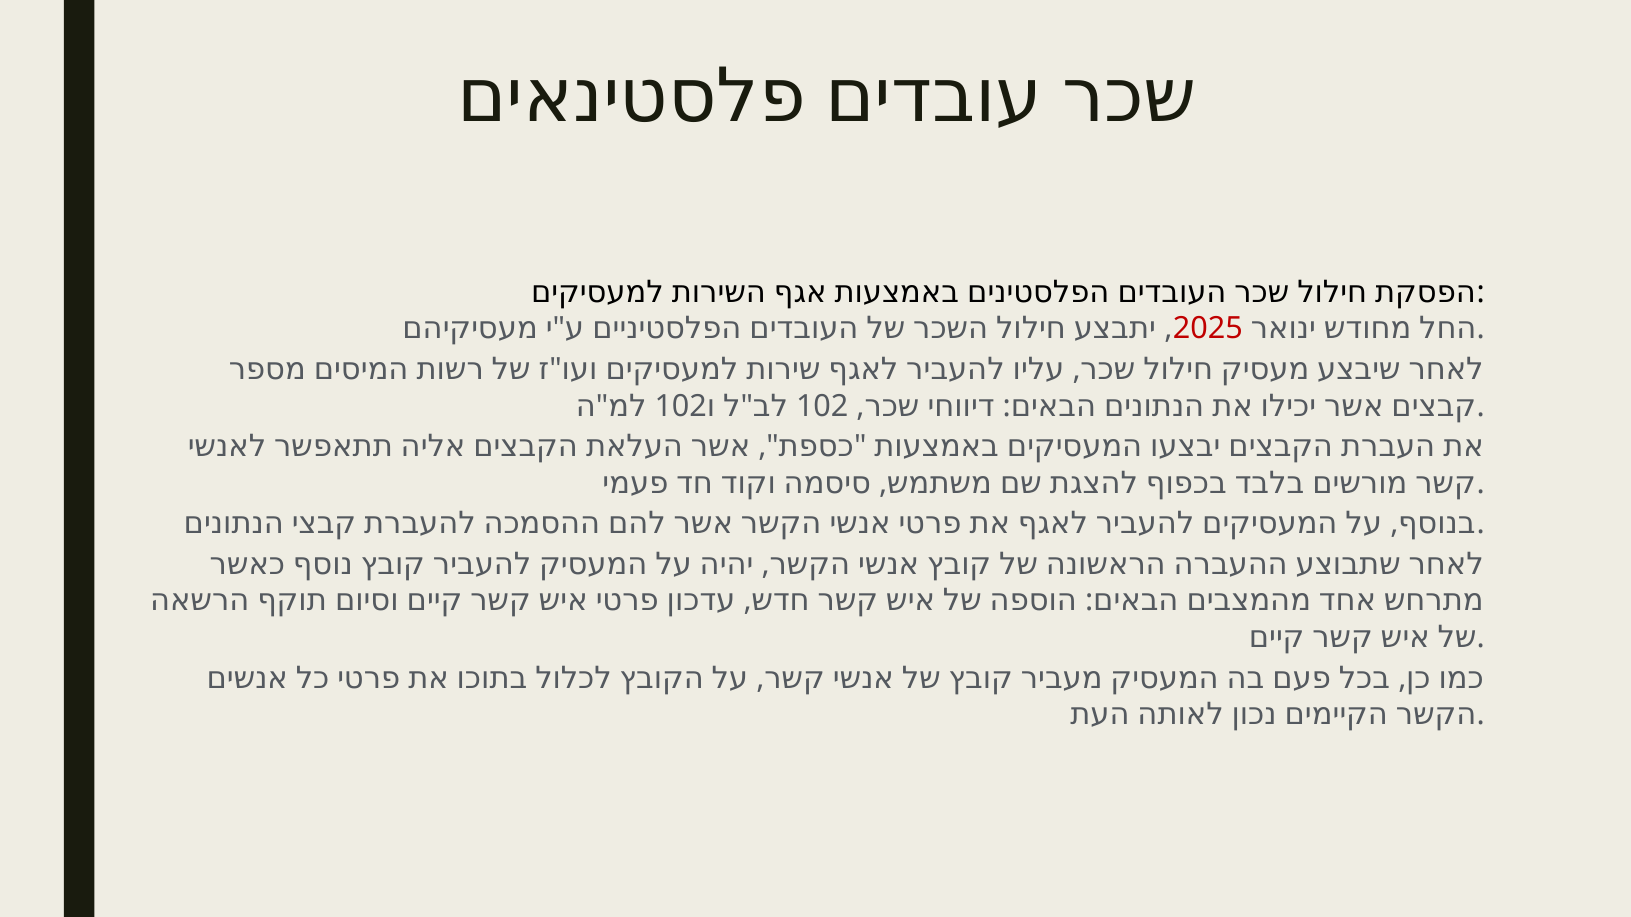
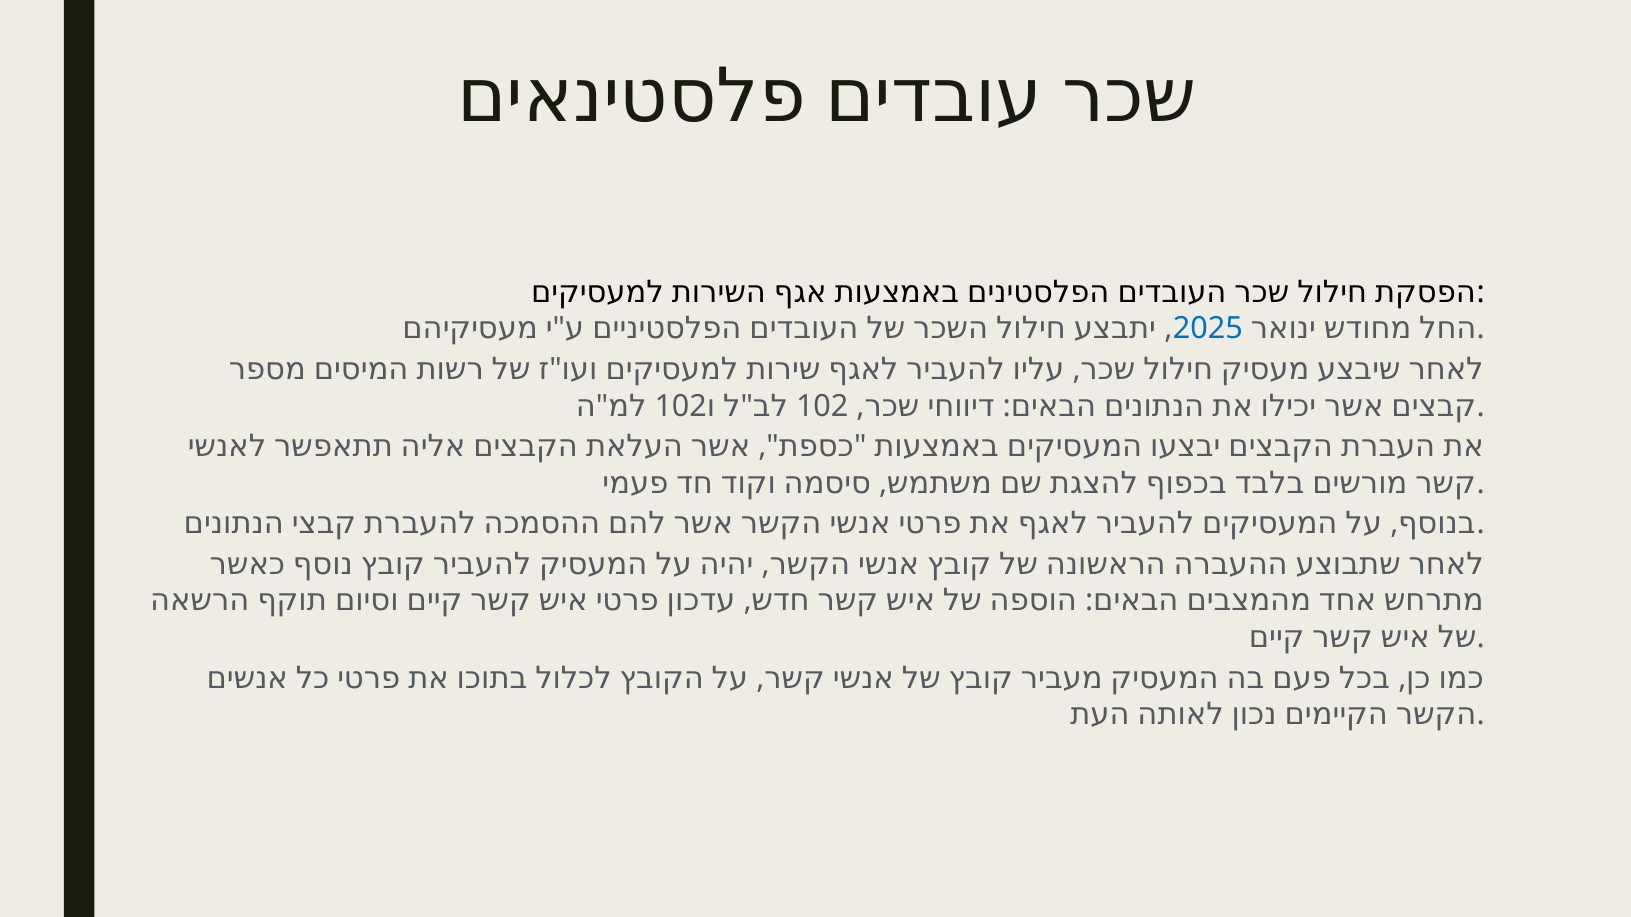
2025 colour: red -> blue (1208, 329)
